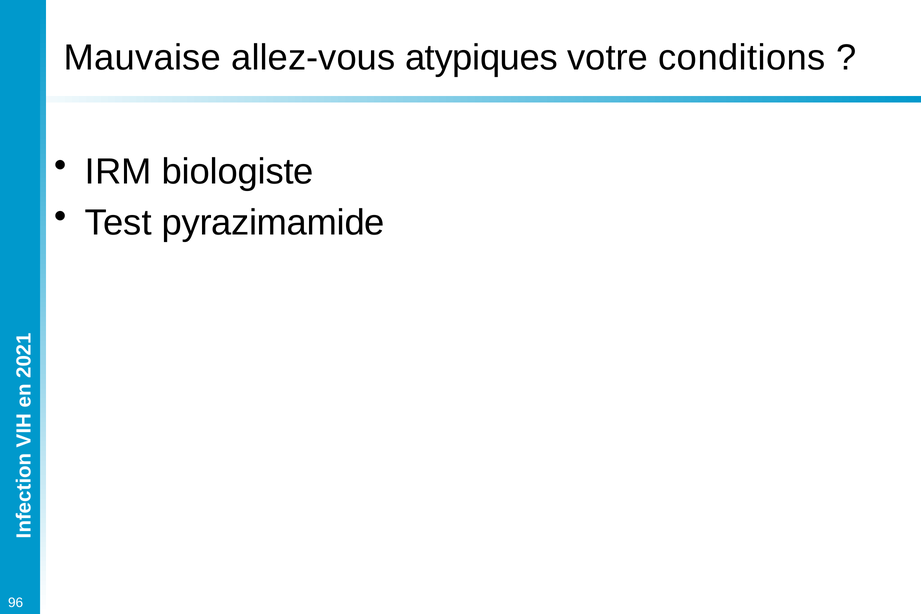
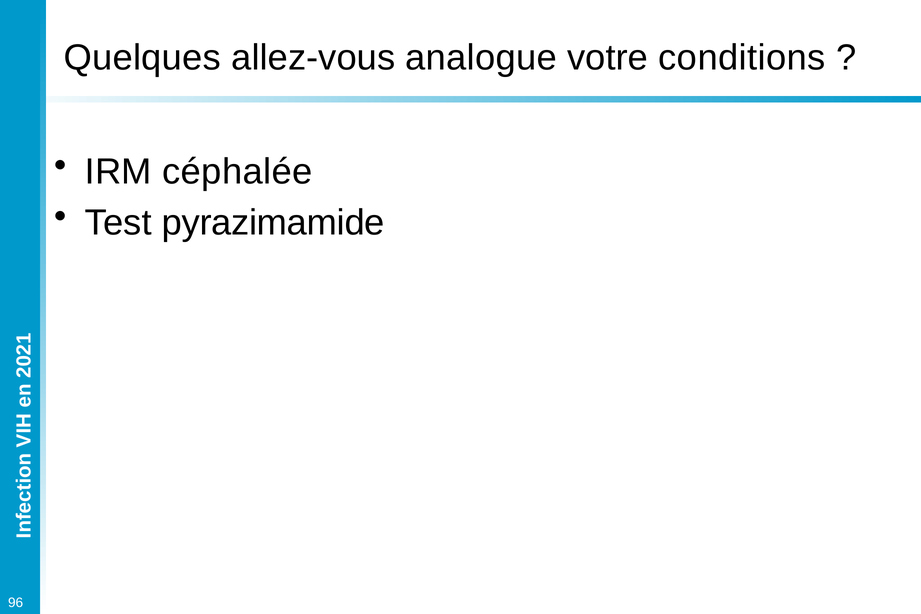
Mauvaise: Mauvaise -> Quelques (142, 58)
atypiques: atypiques -> analogue (481, 58)
biologiste: biologiste -> céphalée (237, 172)
